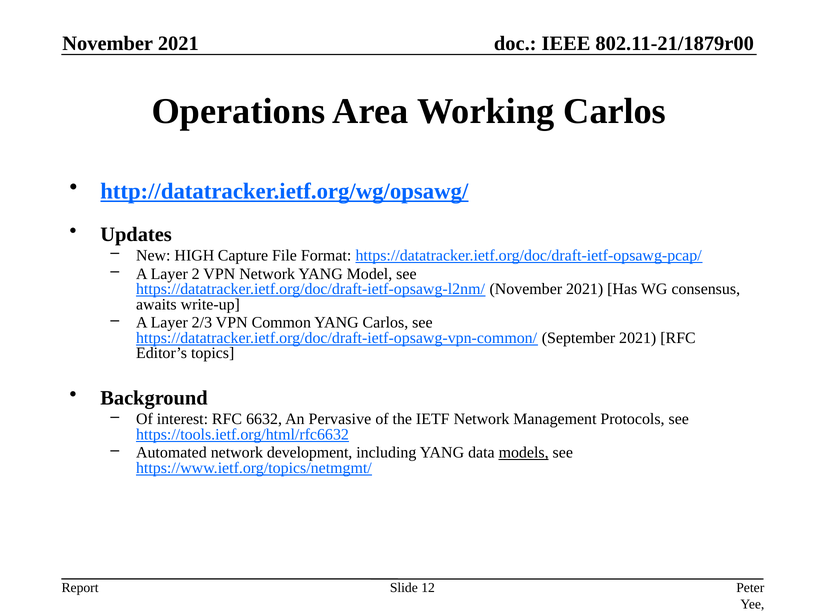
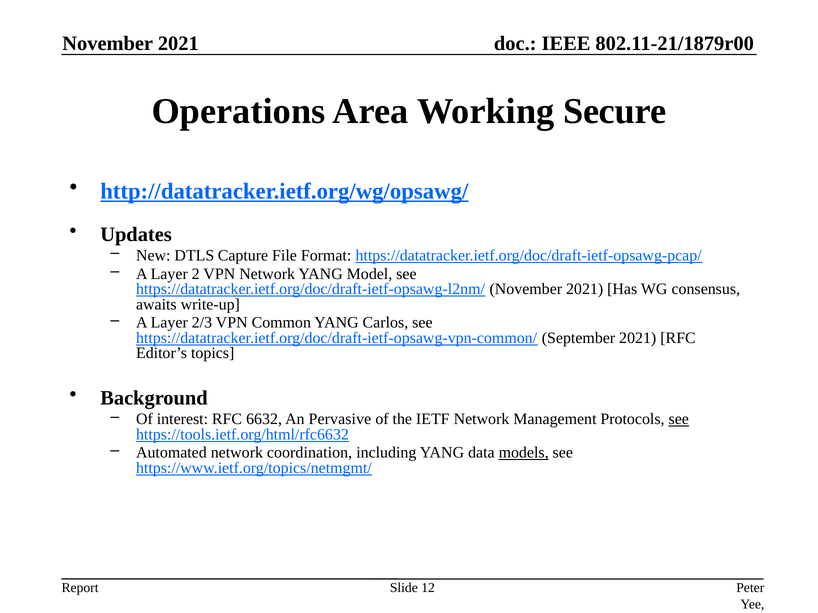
Working Carlos: Carlos -> Secure (615, 112)
HIGH: HIGH -> DTLS (194, 256)
see underline: none -> present (679, 419)
development: development -> coordination (310, 453)
